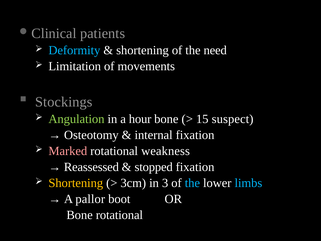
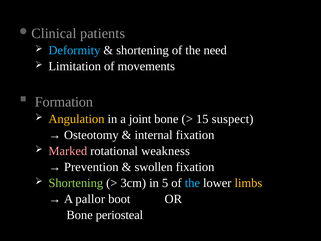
Stockings: Stockings -> Formation (64, 102)
Angulation colour: light green -> yellow (76, 119)
hour: hour -> joint (140, 119)
Reassessed: Reassessed -> Prevention (91, 167)
stopped: stopped -> swollen (154, 167)
Shortening colour: yellow -> light green (76, 183)
3: 3 -> 5 (165, 183)
limbs colour: light blue -> yellow (248, 183)
Bone rotational: rotational -> periosteal (119, 215)
